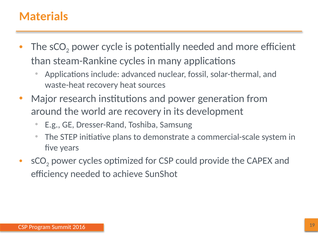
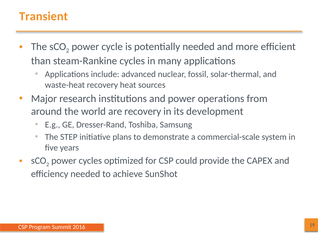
Materials: Materials -> Transient (44, 16)
generation: generation -> operations (221, 99)
